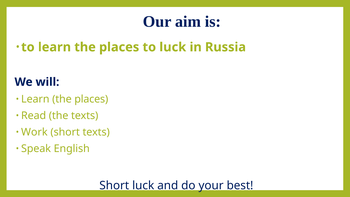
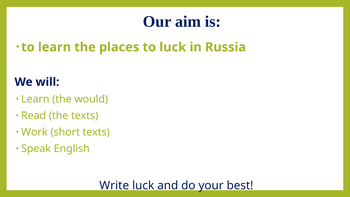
places: places -> would (91, 99)
Short: Short -> Write (114, 185)
